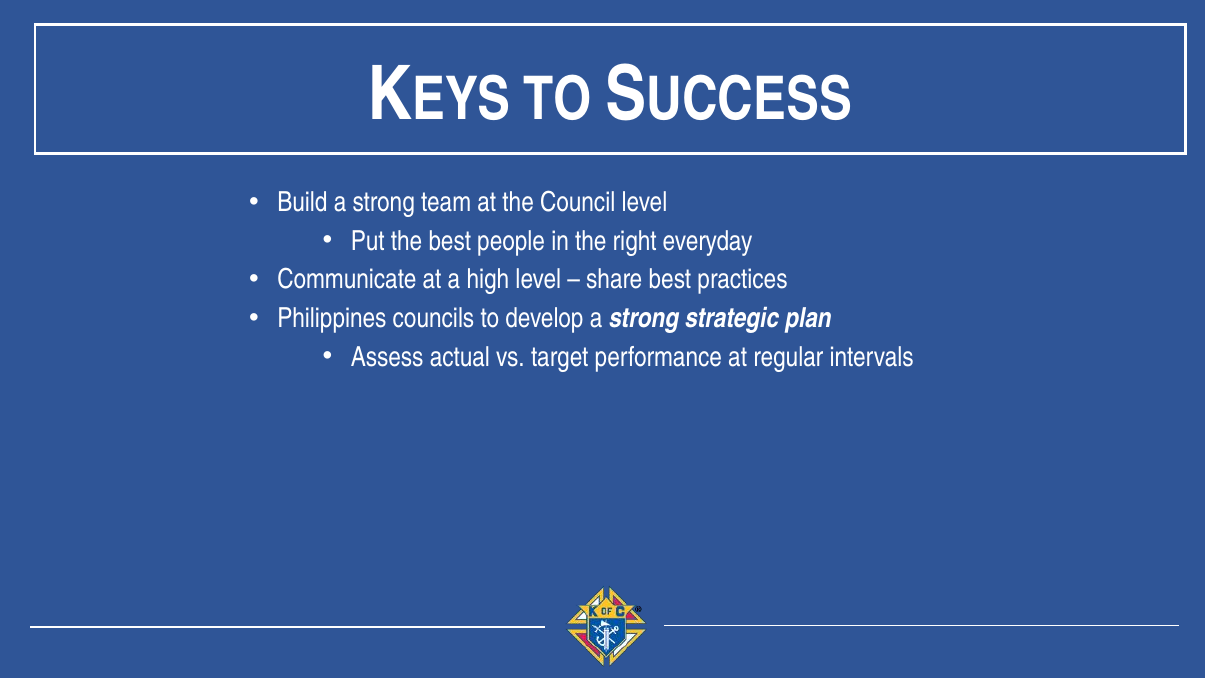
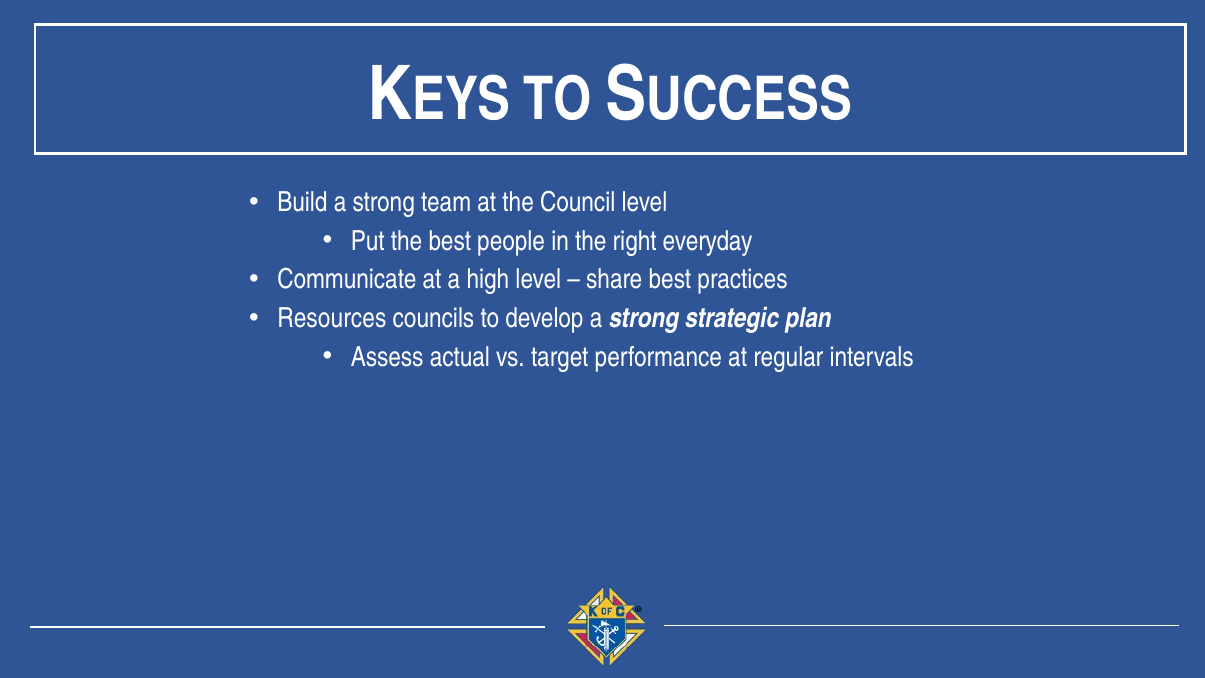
Philippines: Philippines -> Resources (332, 318)
